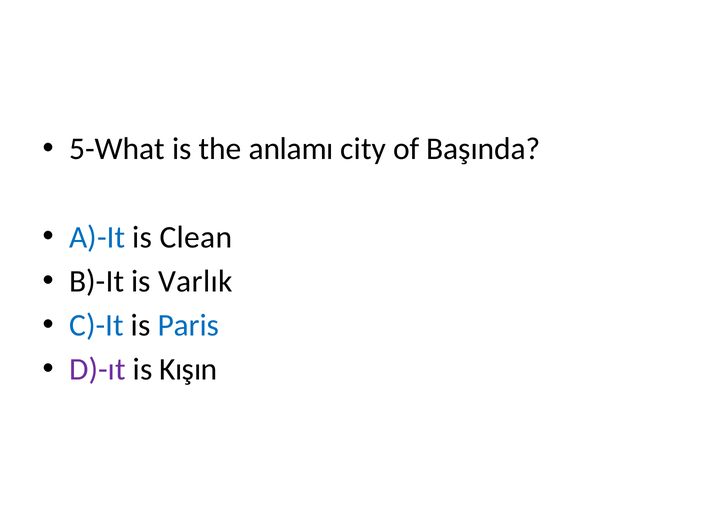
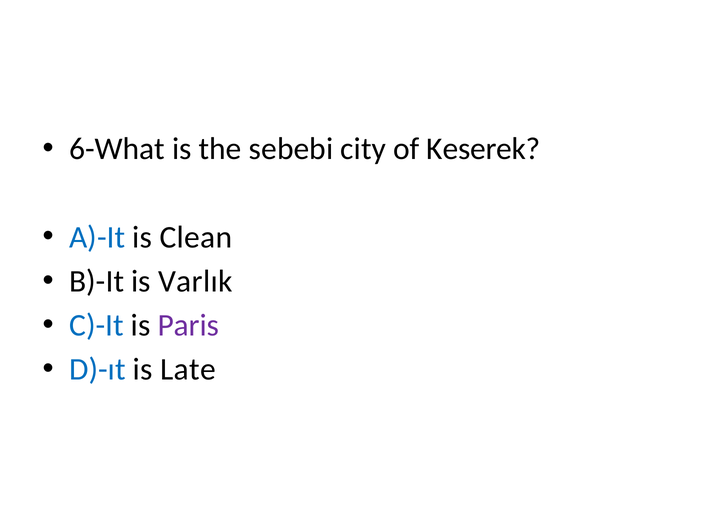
5-What: 5-What -> 6-What (117, 149)
anlamı: anlamı -> sebebi (291, 149)
Başında: Başında -> Keserek (483, 149)
Paris colour: blue -> purple (188, 326)
D)-ıt colour: purple -> blue (97, 370)
Kışın: Kışın -> Late (188, 370)
